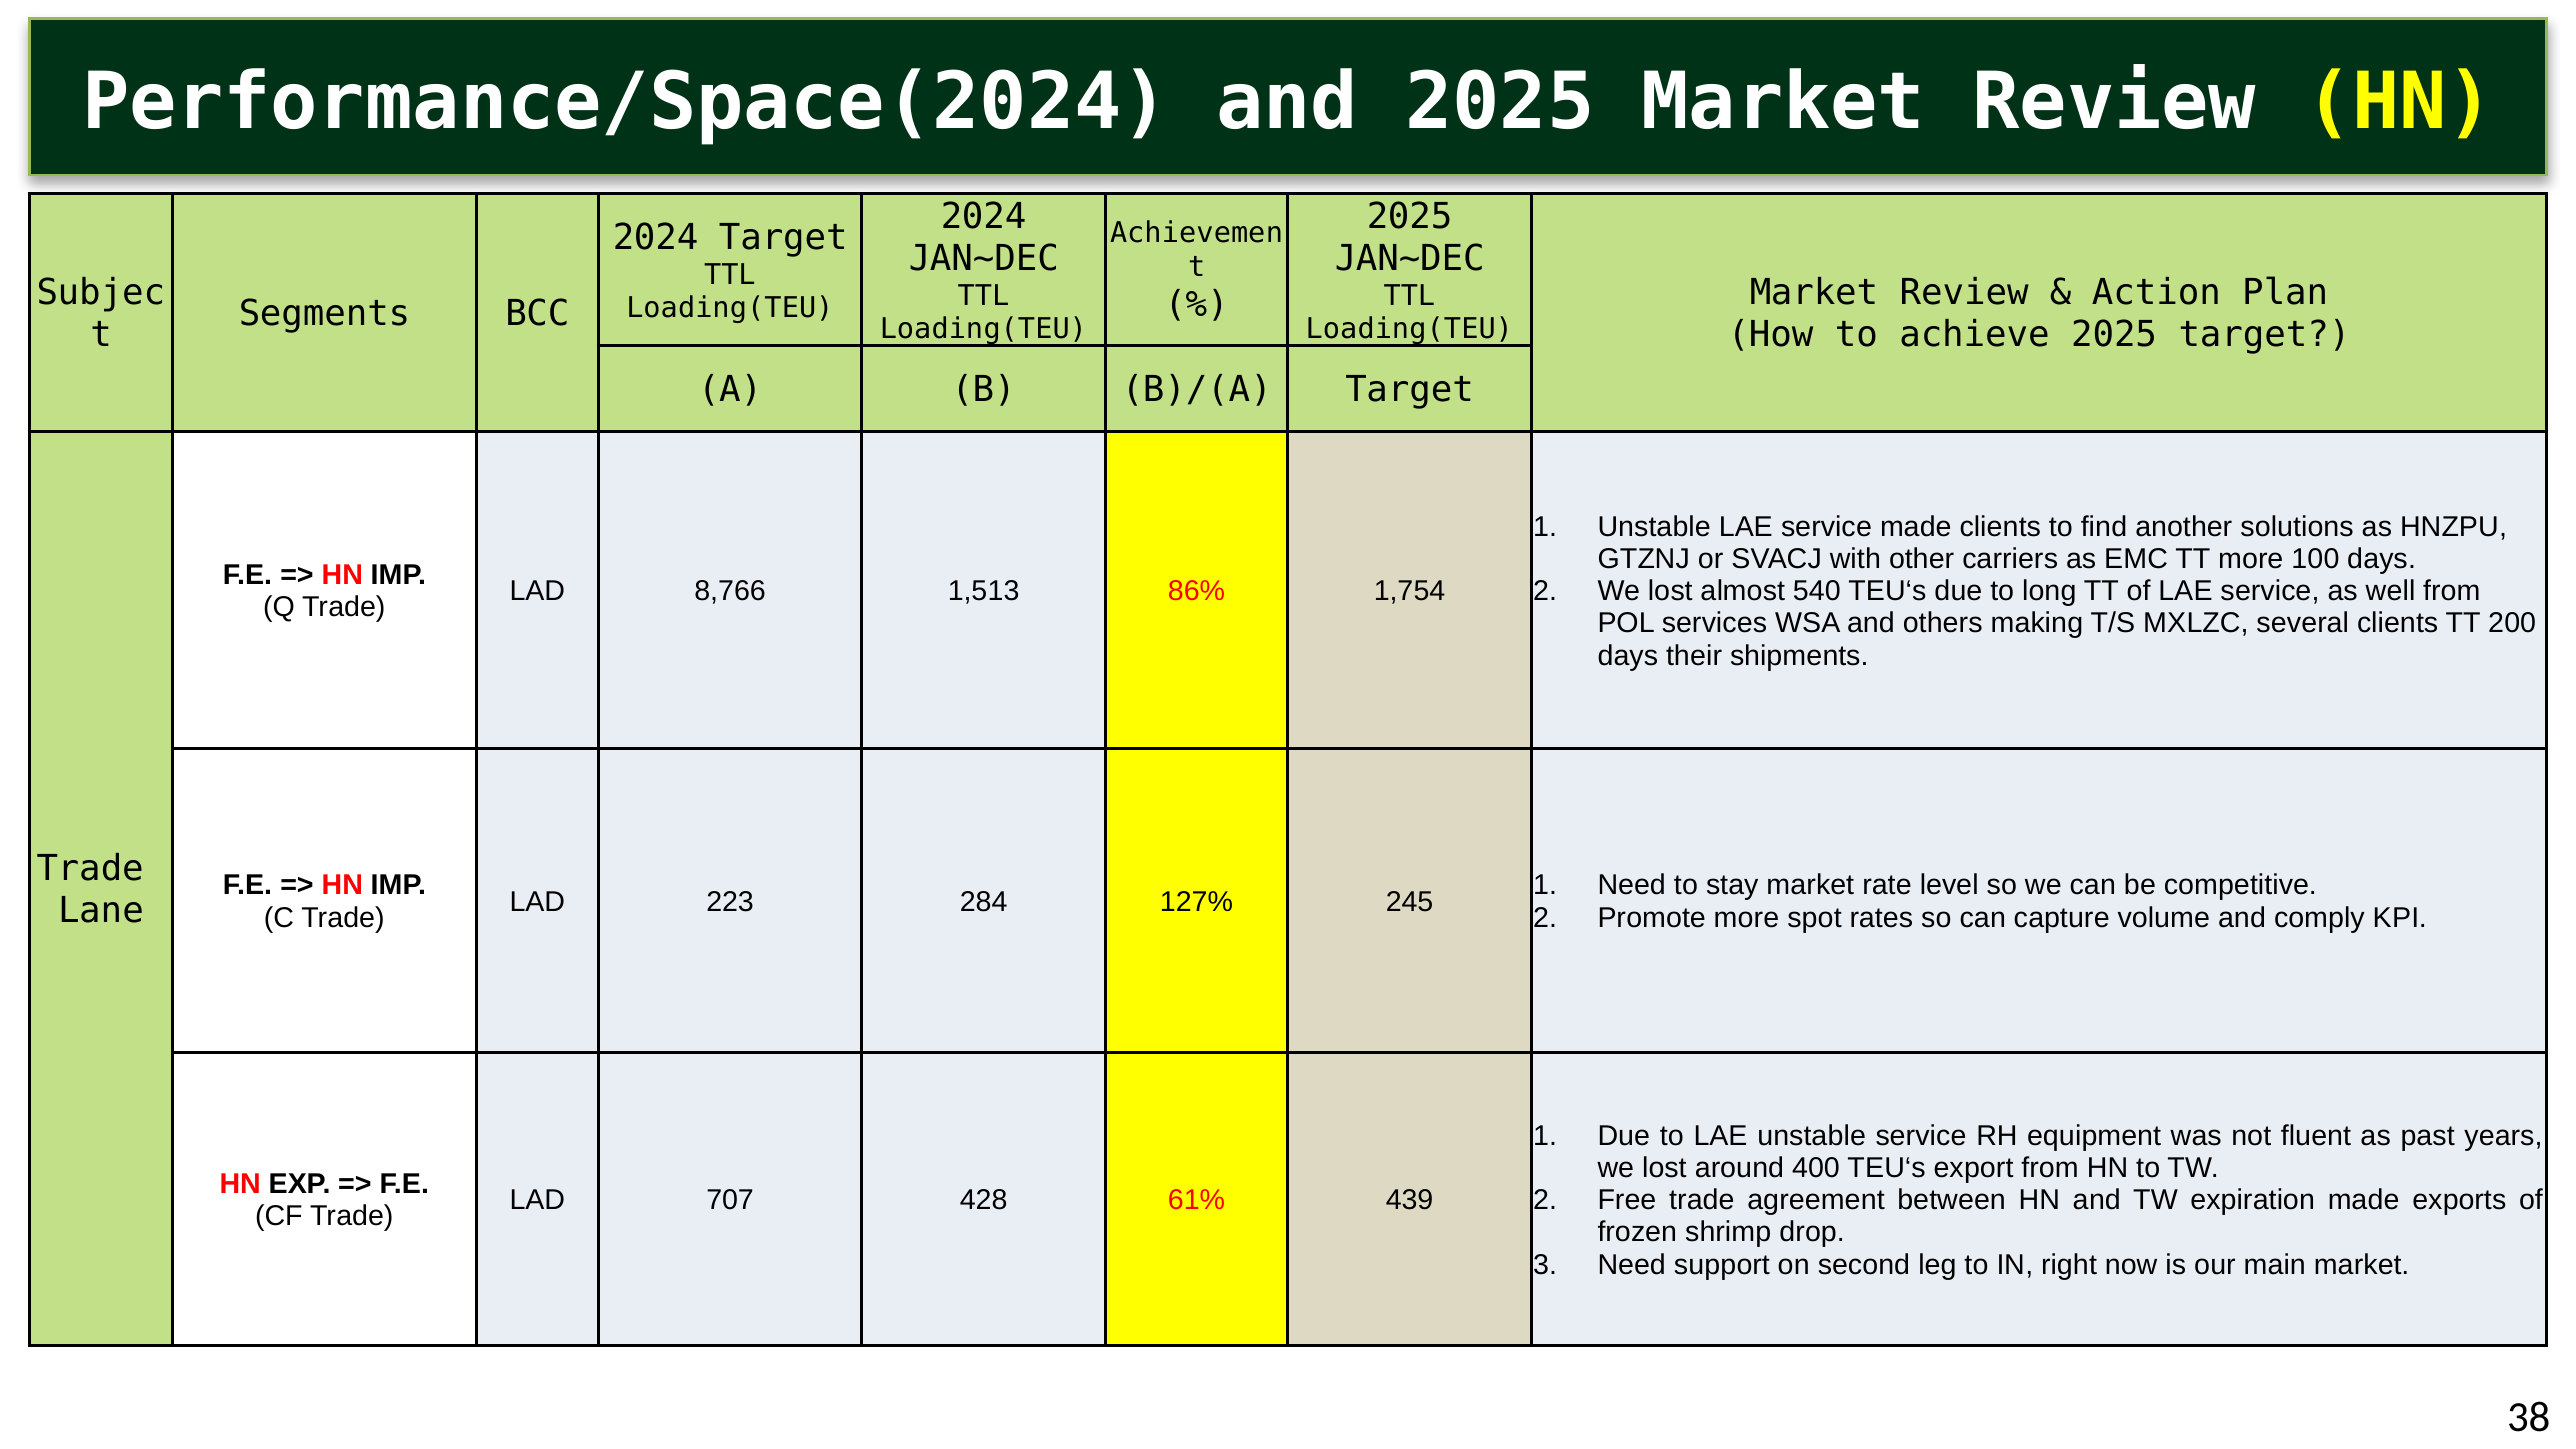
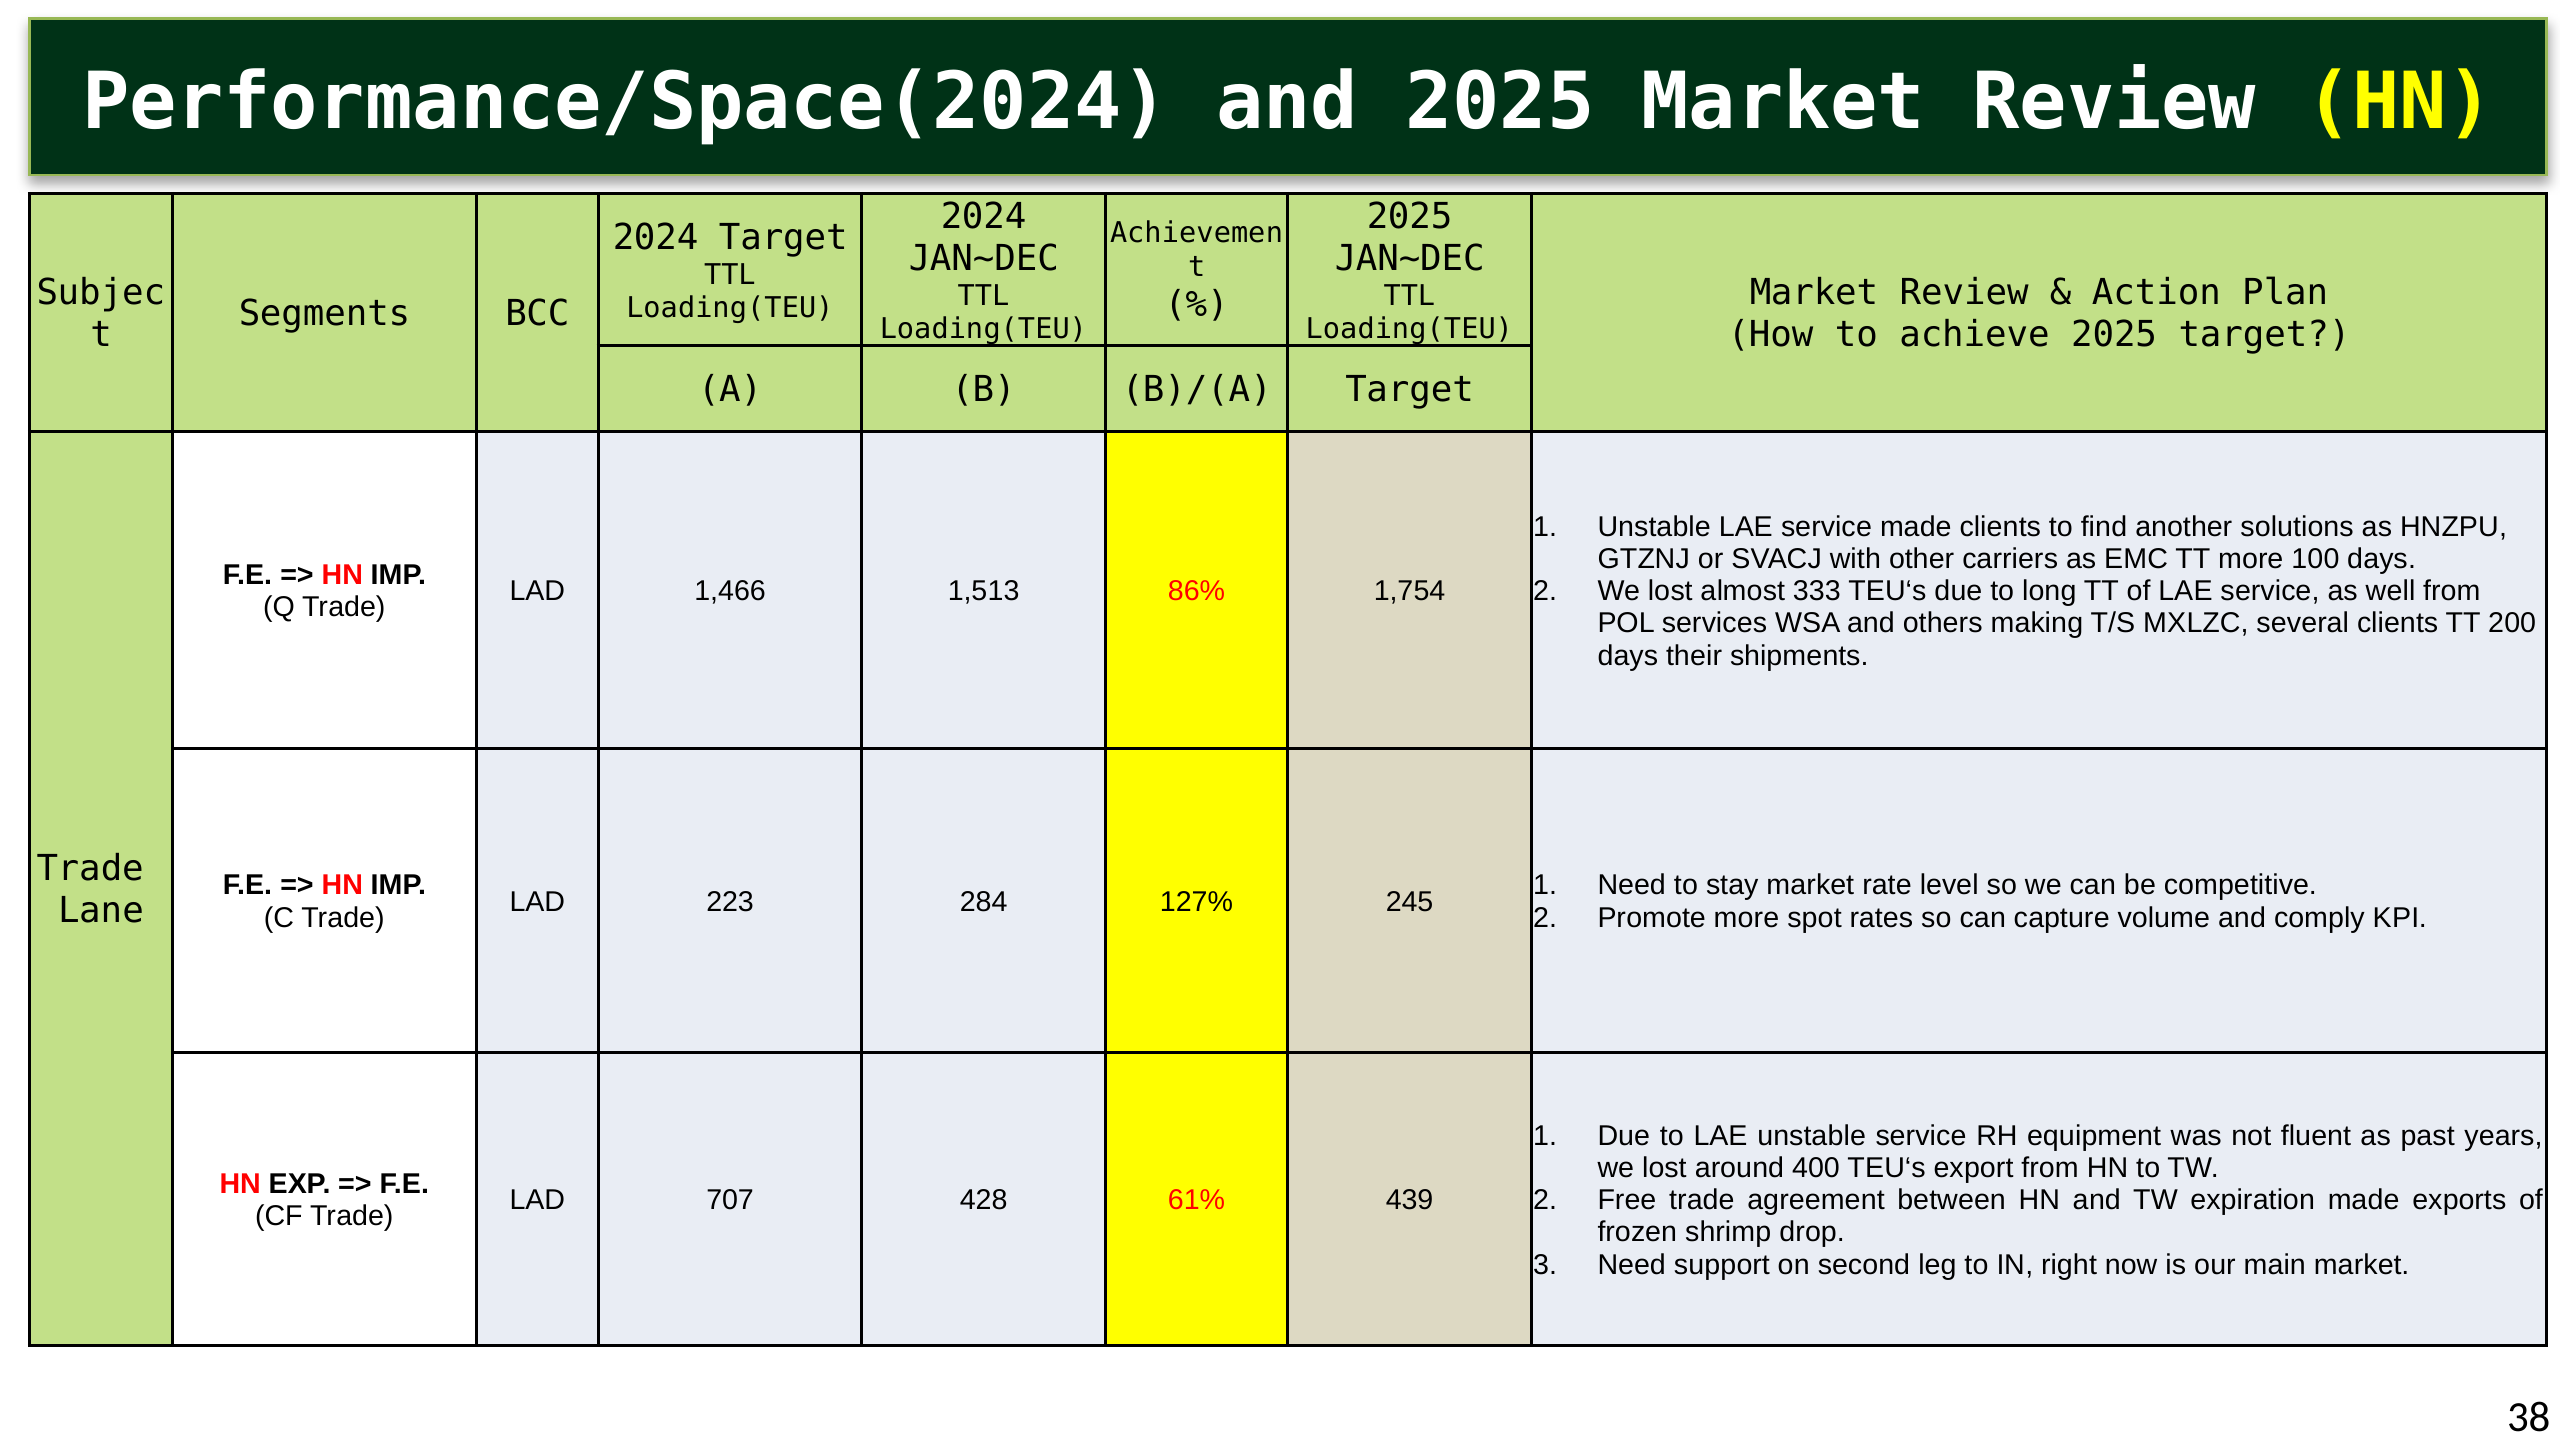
8,766: 8,766 -> 1,466 (730, 591)
540: 540 -> 333 (1817, 591)
